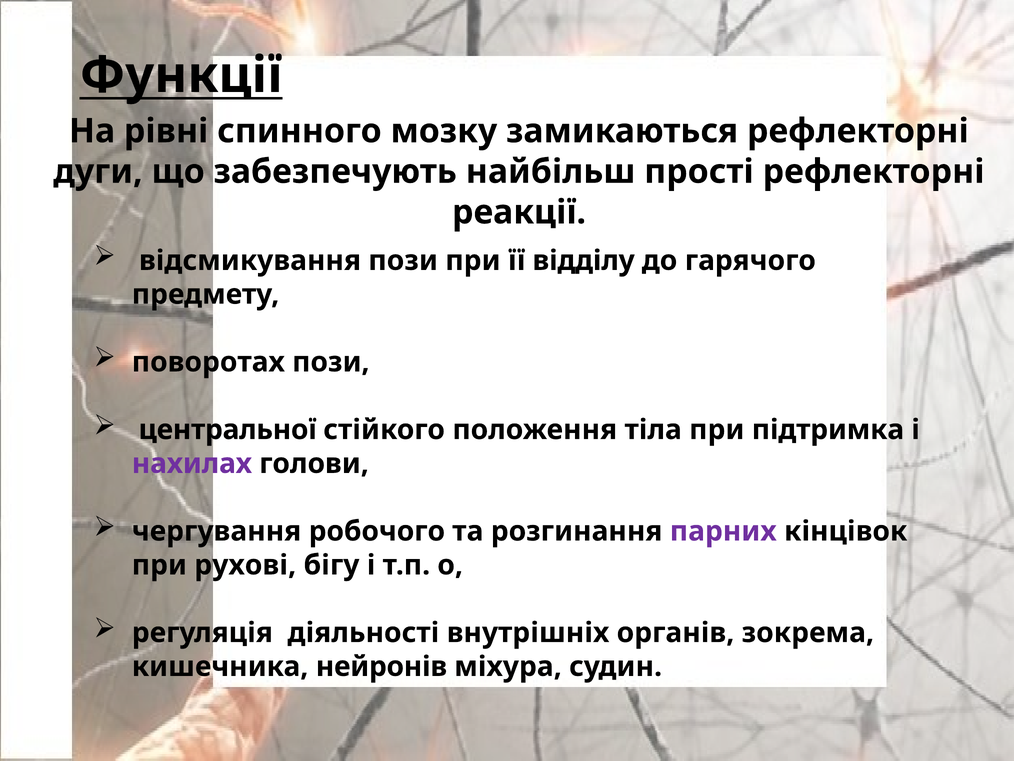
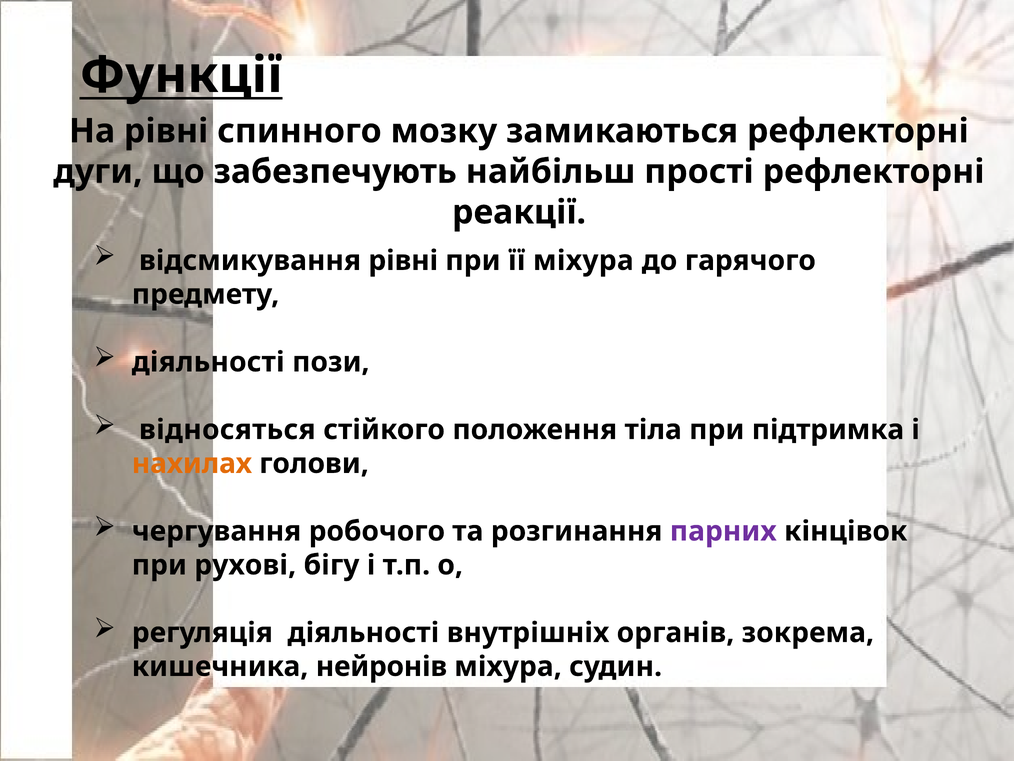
відсмикування пози: пози -> рівні (403, 260)
її відділу: відділу -> міхура (583, 260)
поворотах: поворотах -> діяльності (208, 362)
центральної: центральної -> відносяться (227, 429)
нахилах colour: purple -> orange (192, 463)
